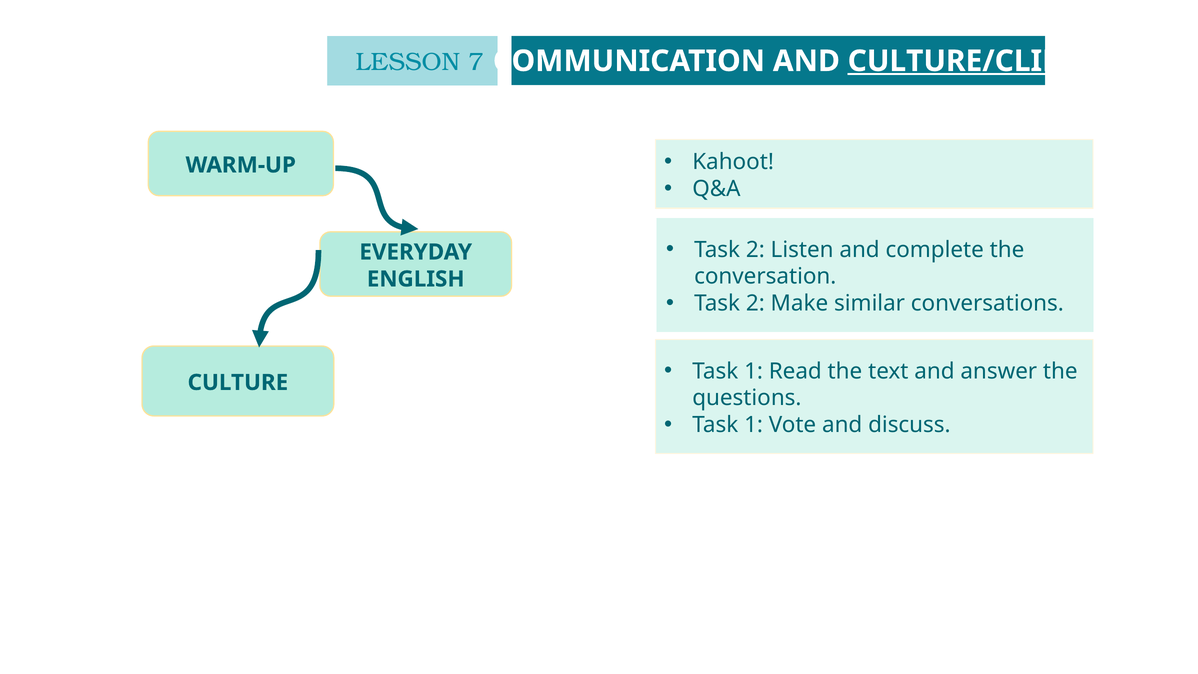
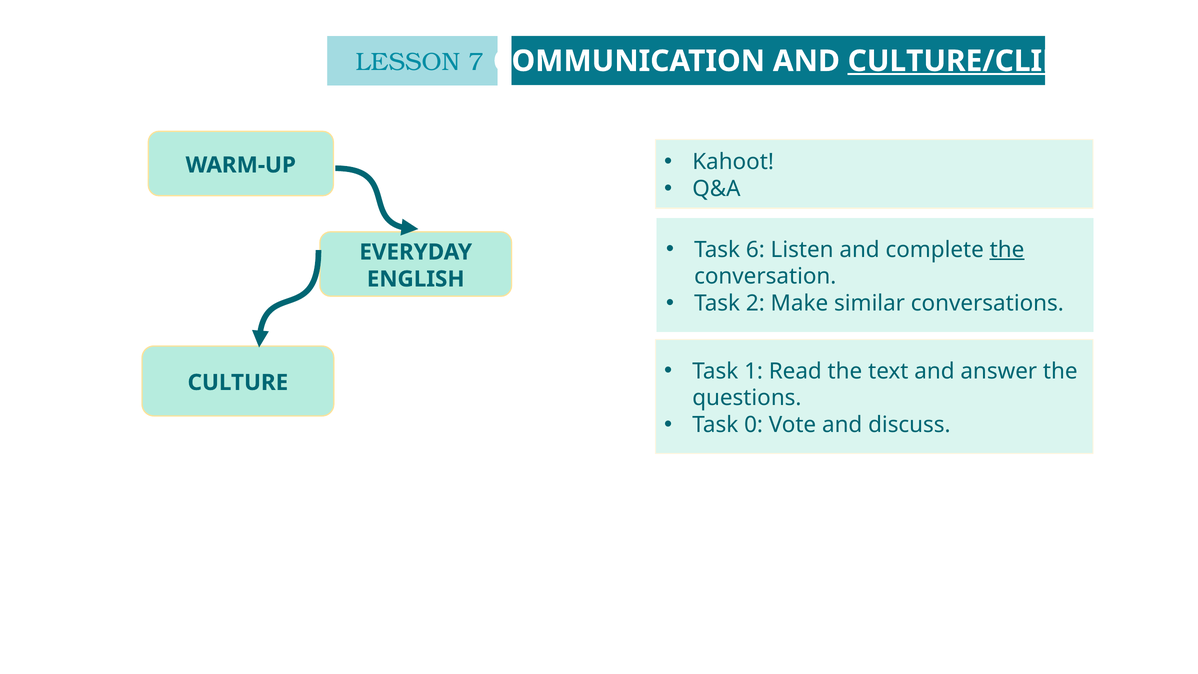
2: 2 -> 6 (755, 250)
the underline: none -> present (1007, 250)
1: 1 -> 0 (754, 425)
